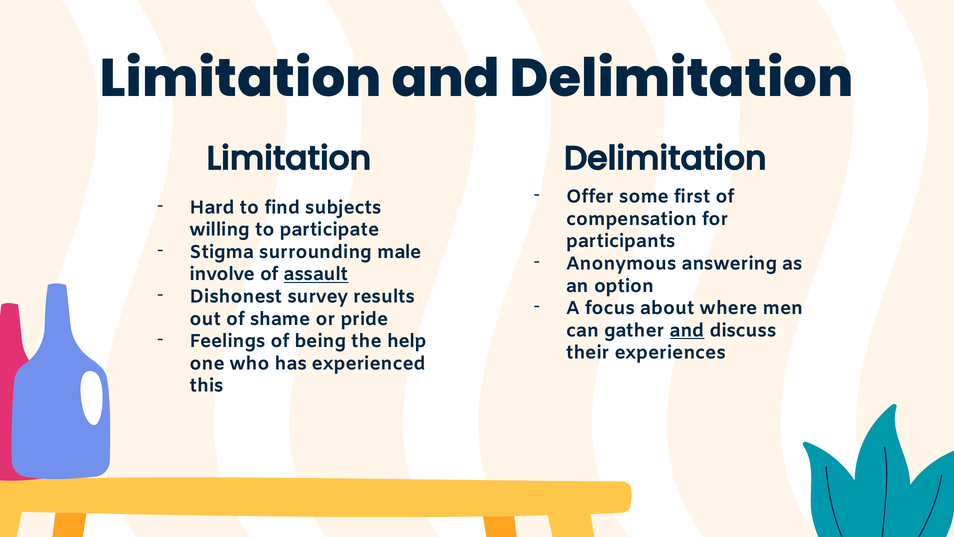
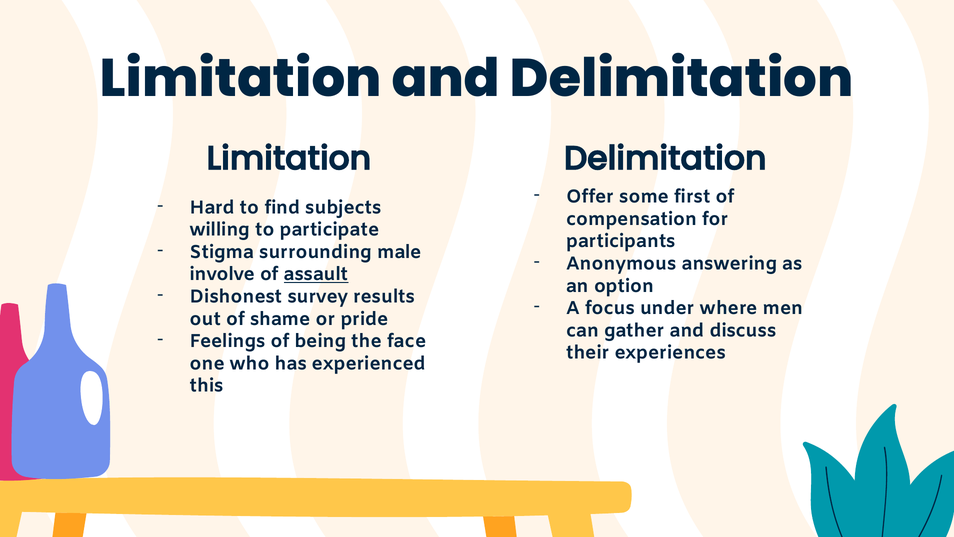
about: about -> under (667, 308)
and underline: present -> none (687, 330)
help: help -> face (407, 341)
